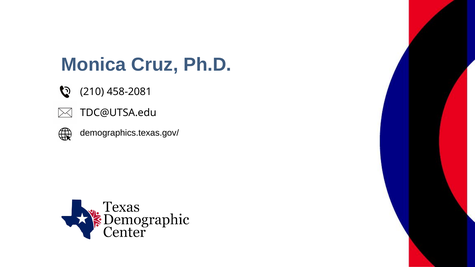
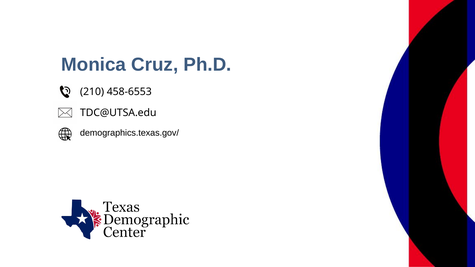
458-2081: 458-2081 -> 458-6553 (129, 92)
